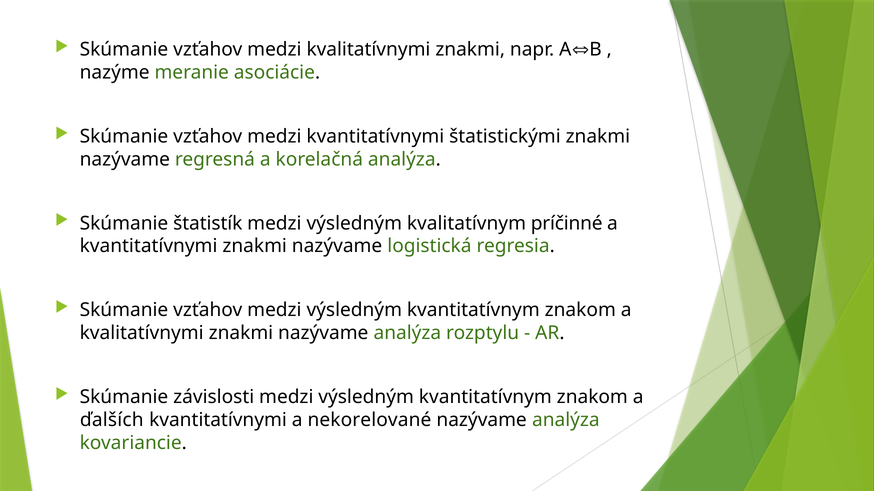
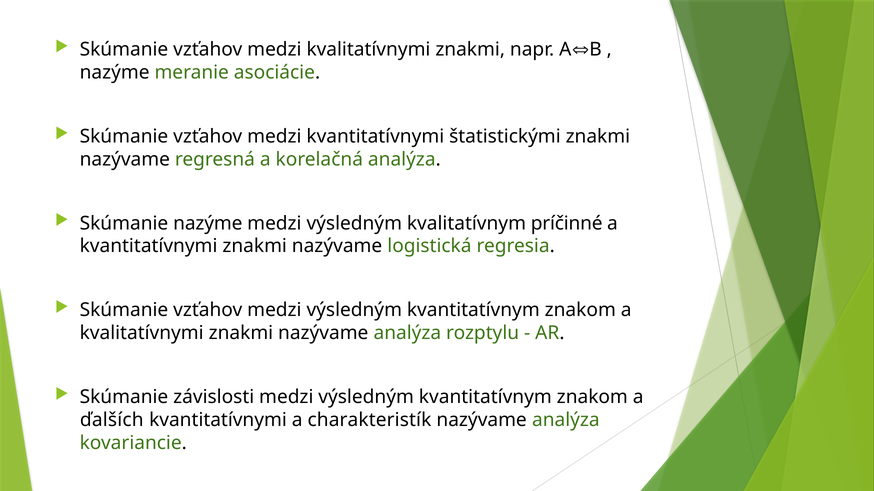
Skúmanie štatistík: štatistík -> nazýme (208, 224)
nekorelované: nekorelované -> charakteristík (369, 421)
